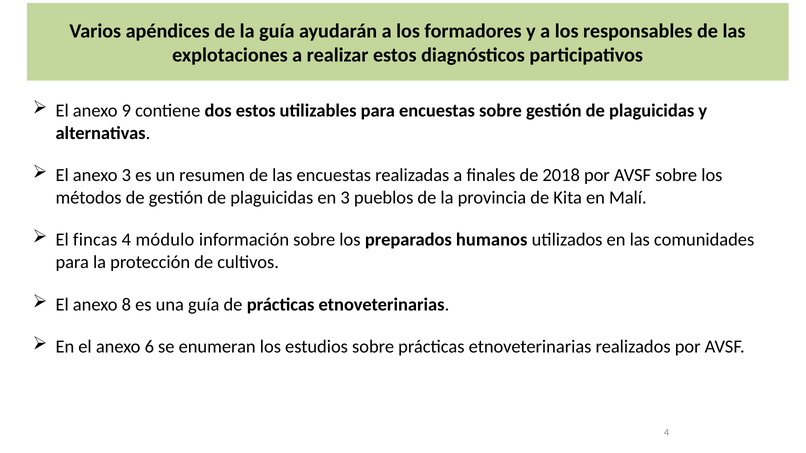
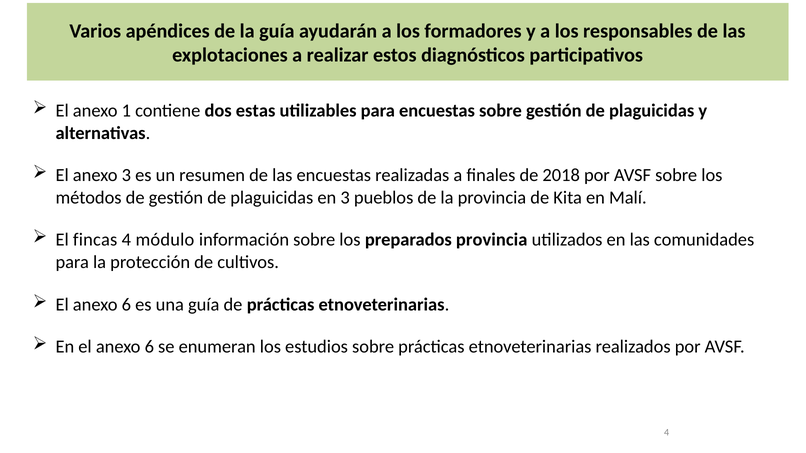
9: 9 -> 1 (126, 111)
dos estos: estos -> estas (256, 111)
preparados humanos: humanos -> provincia (492, 240)
8: 8 -> 6 (126, 305)
